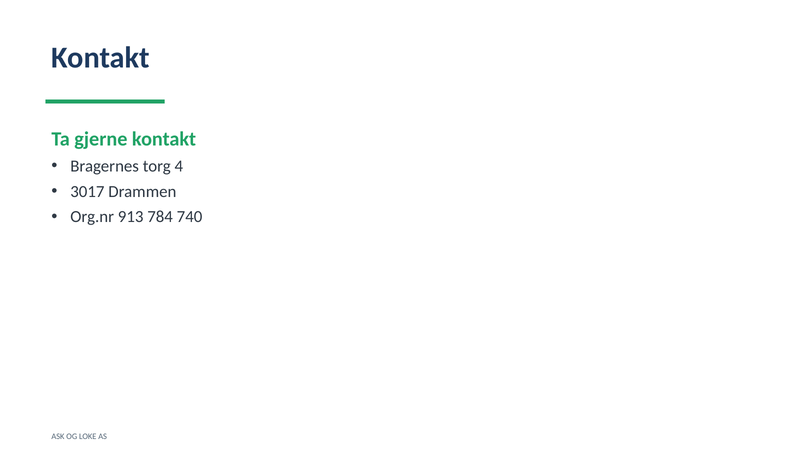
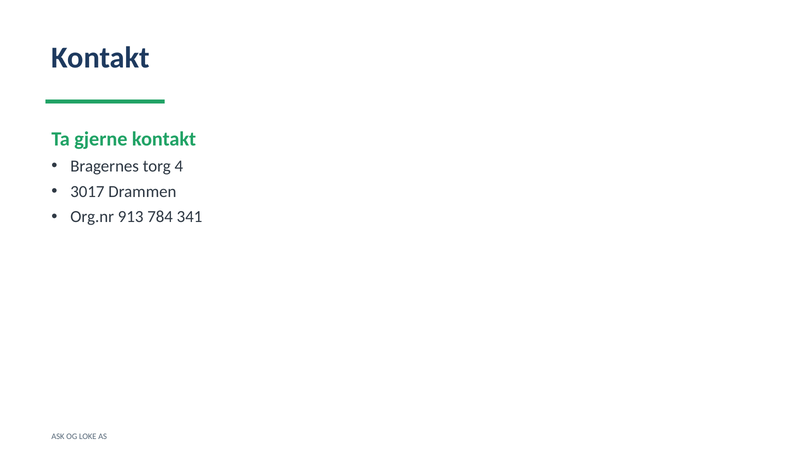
740: 740 -> 341 (190, 217)
